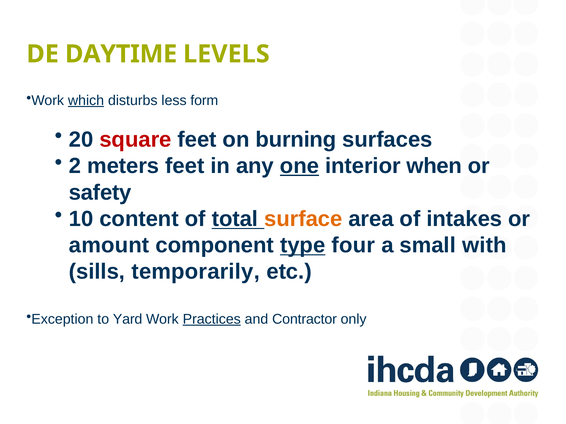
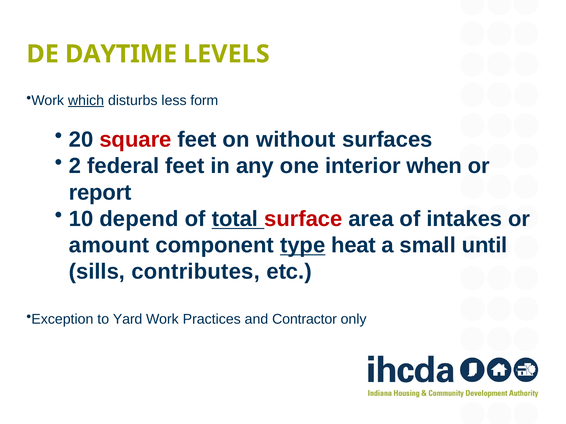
burning: burning -> without (296, 140)
meters: meters -> federal (123, 166)
one underline: present -> none (299, 166)
safety: safety -> report (100, 193)
content: content -> depend (139, 219)
surface colour: orange -> red (303, 219)
four: four -> heat (353, 245)
with: with -> until (485, 245)
temporarily: temporarily -> contributes (196, 272)
Practices underline: present -> none (212, 320)
